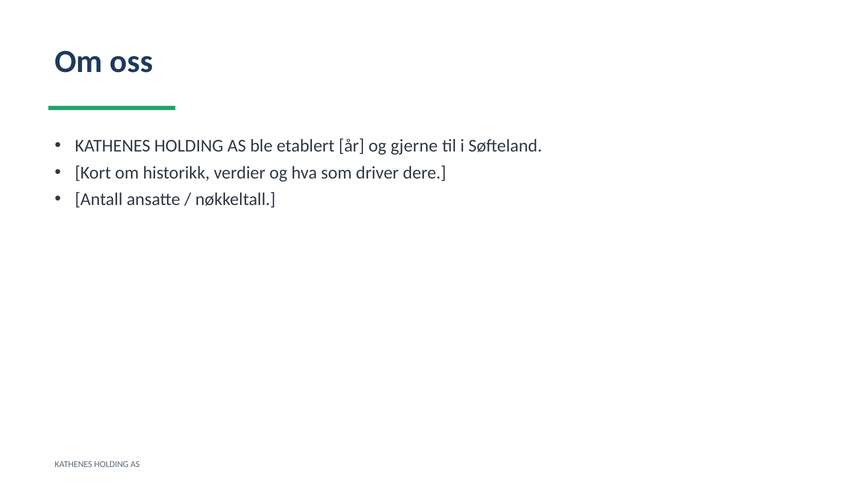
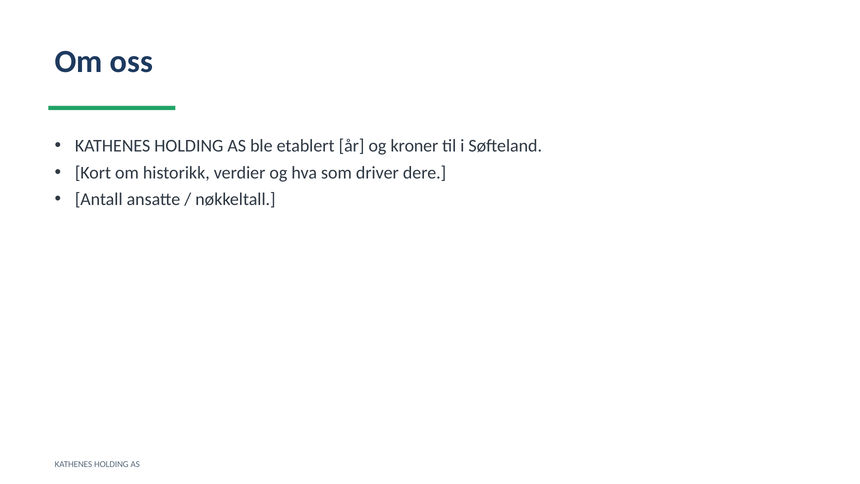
gjerne: gjerne -> kroner (414, 146)
